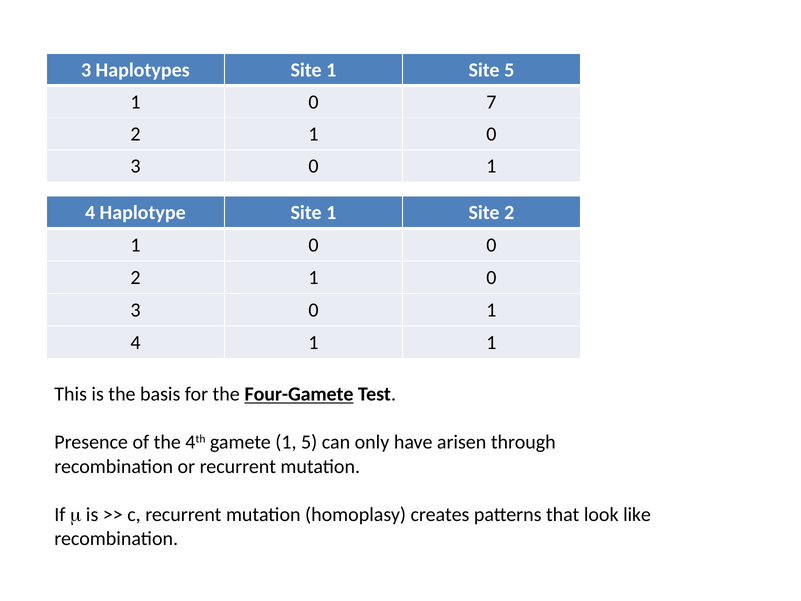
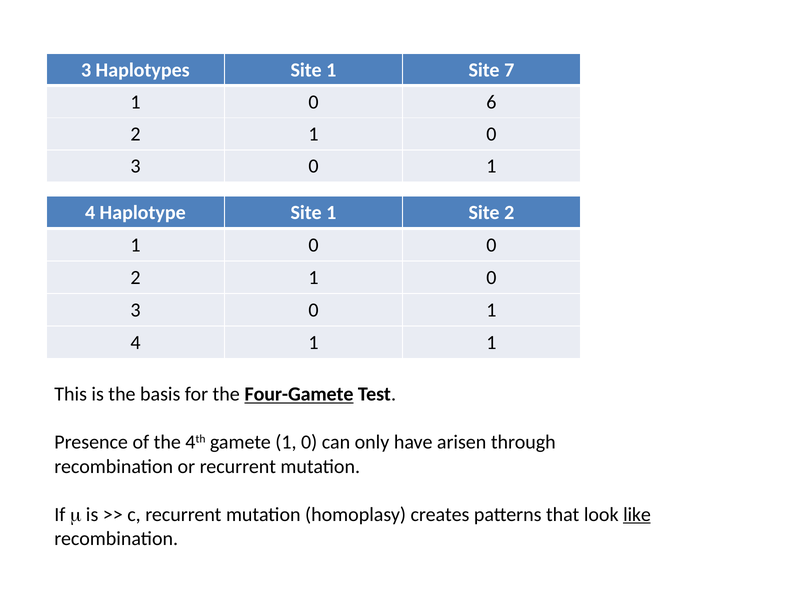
Site 5: 5 -> 7 (509, 70)
7: 7 -> 6 (491, 102)
gamete 1 5: 5 -> 0 (309, 442)
like underline: none -> present (637, 514)
